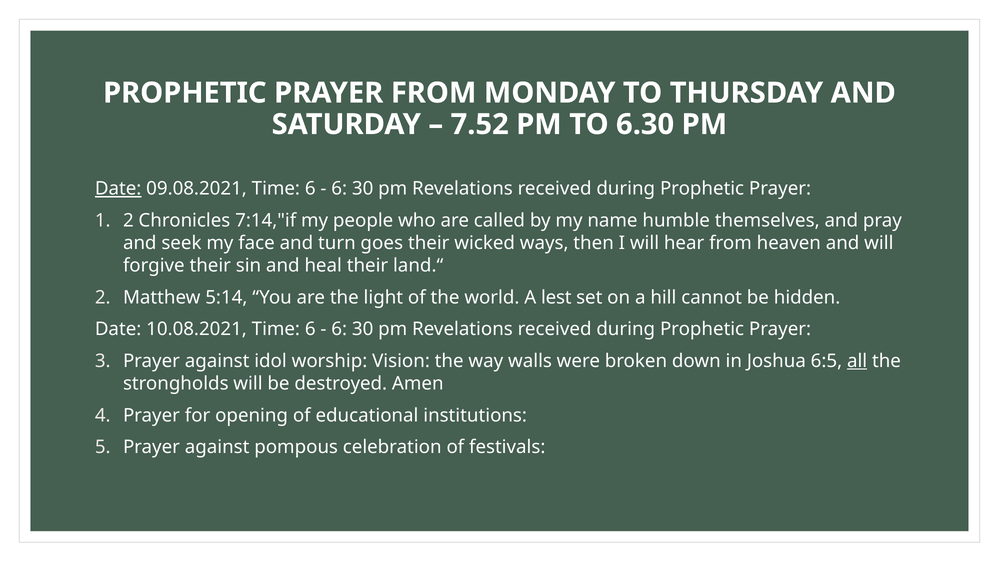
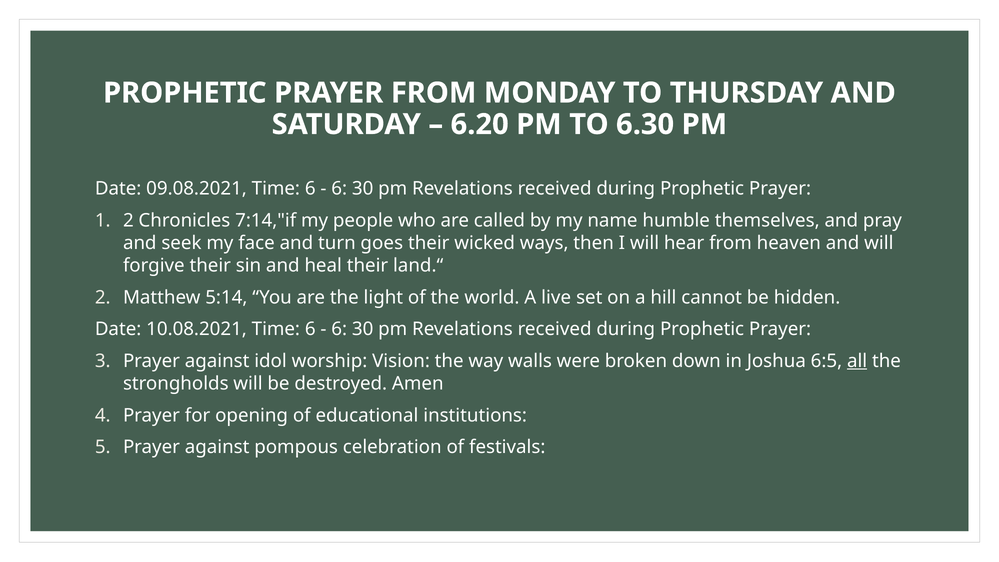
7.52: 7.52 -> 6.20 (480, 124)
Date underline: present -> none (118, 189)
lest: lest -> live (556, 297)
